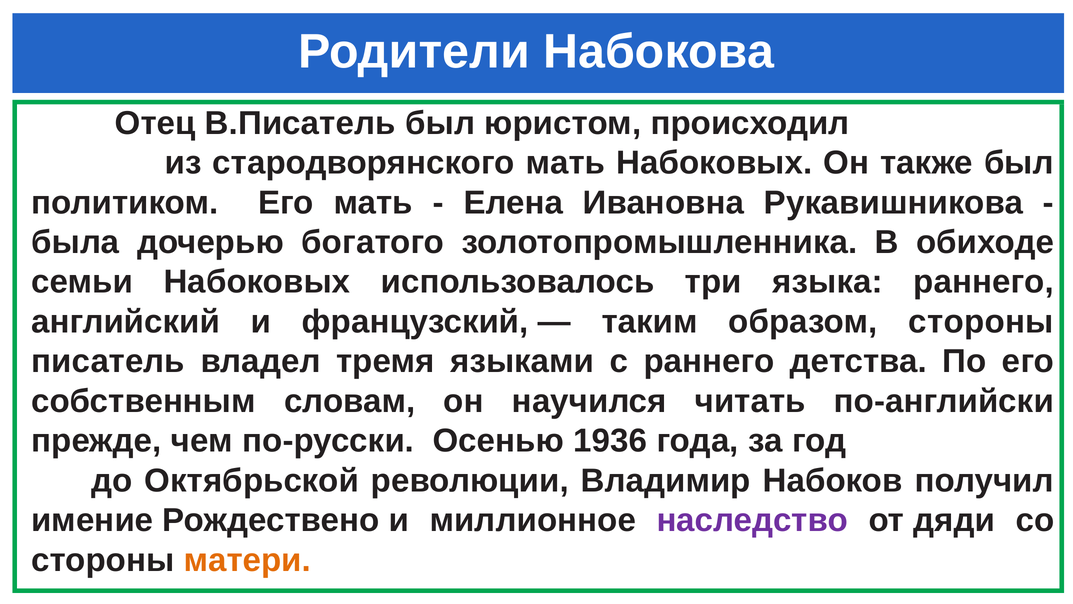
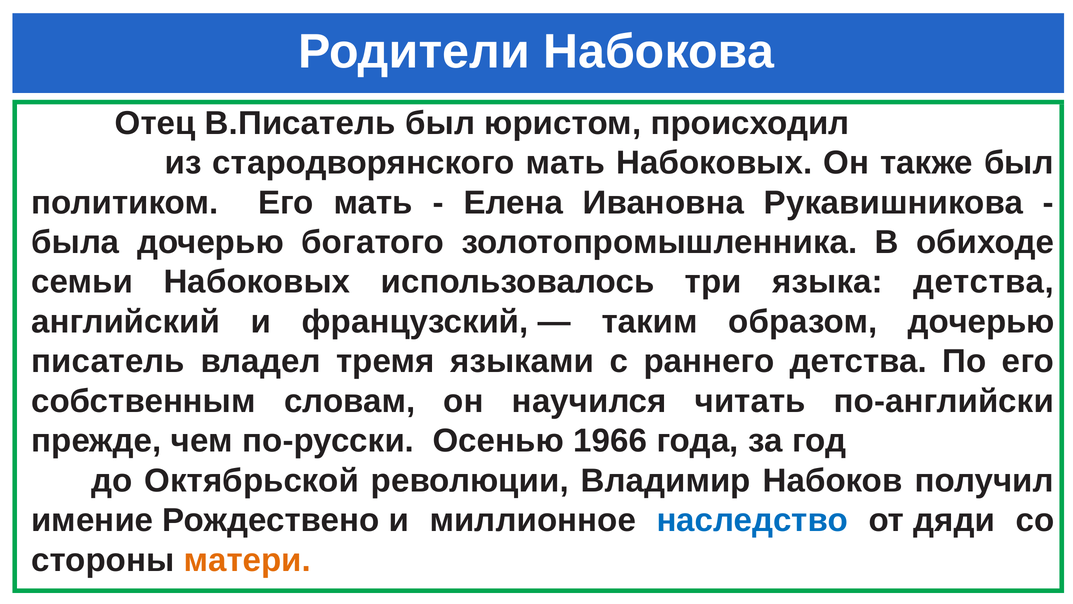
языка раннего: раннего -> детства (983, 282)
образом стороны: стороны -> дочерью (981, 322)
1936: 1936 -> 1966 (610, 441)
наследство colour: purple -> blue (752, 520)
